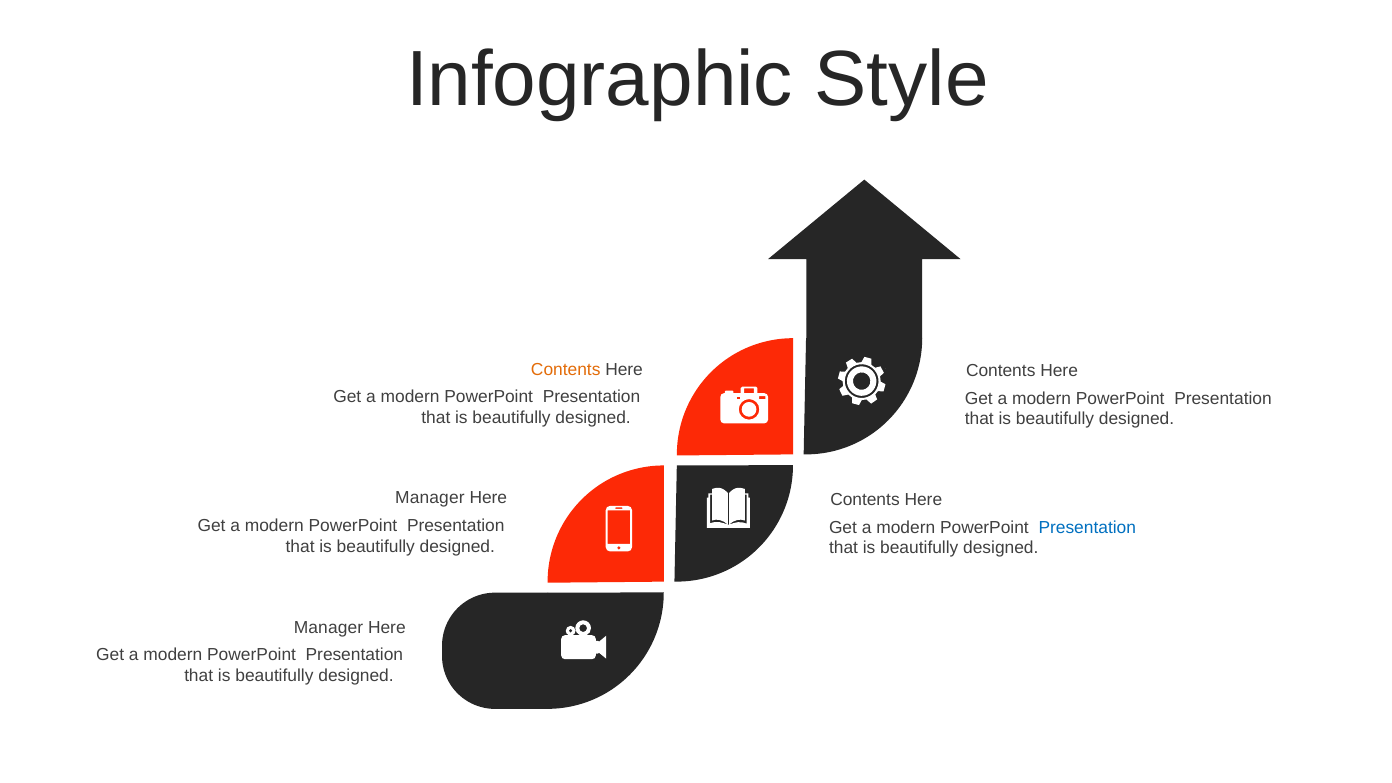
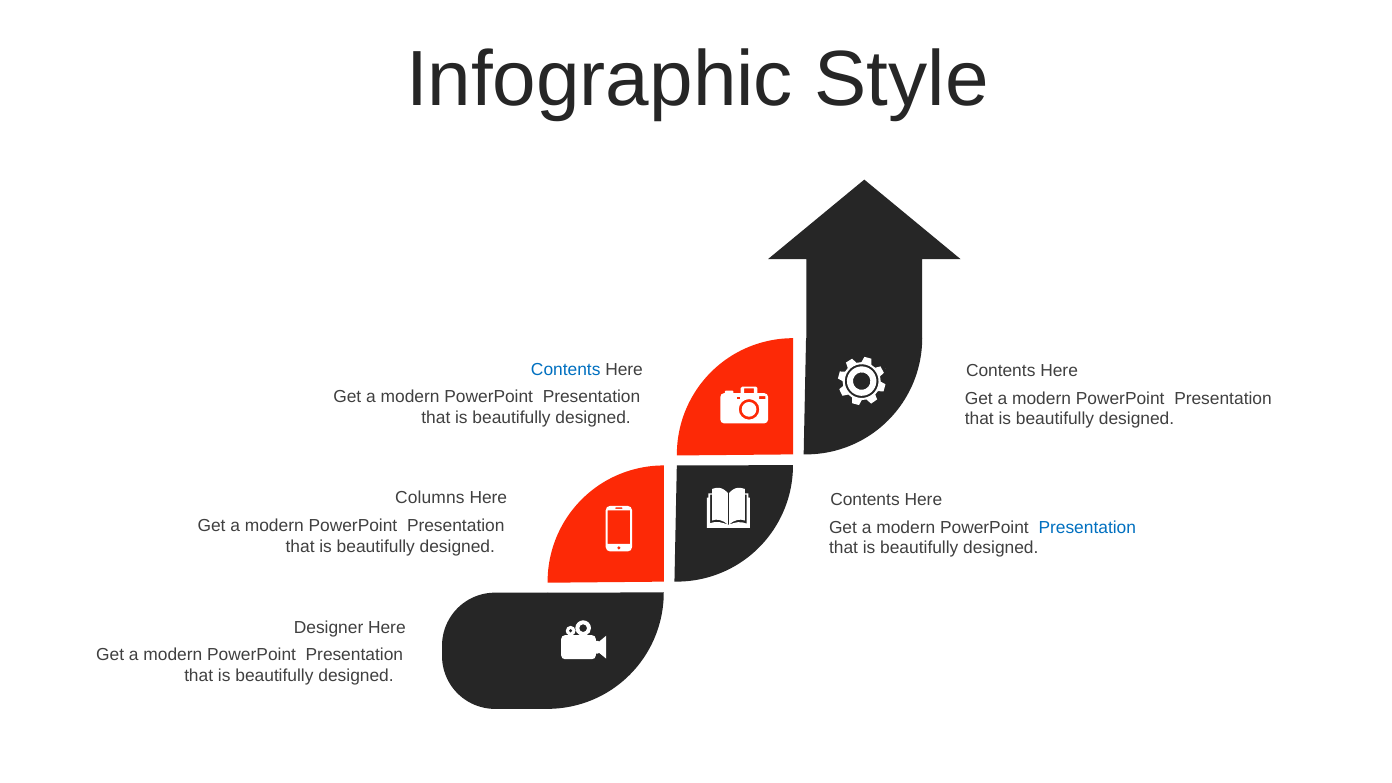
Contents colour: orange -> blue (566, 369)
Manager: Manager -> Columns (430, 498)
Manager: Manager -> Designer (329, 627)
